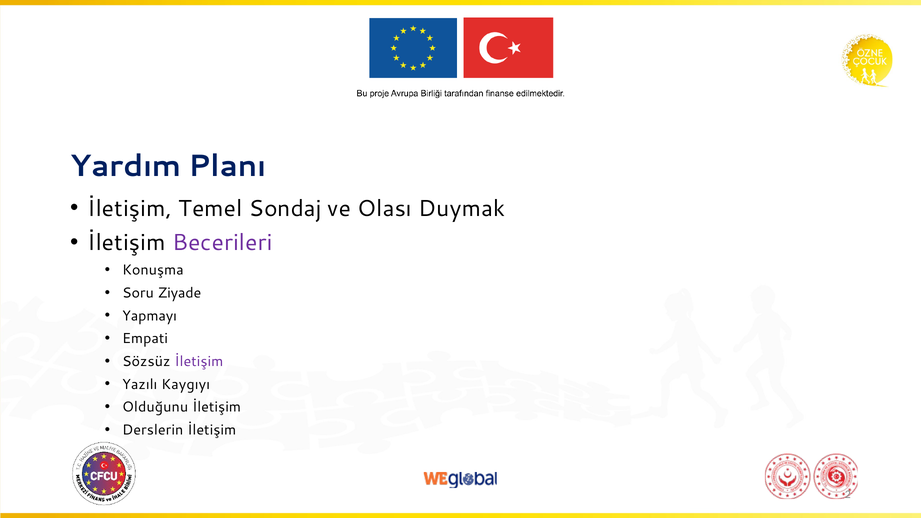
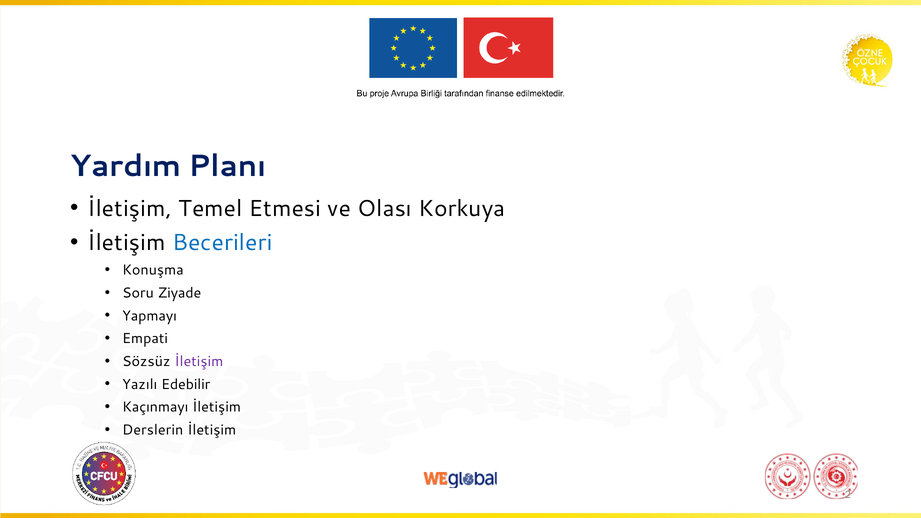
Sondaj: Sondaj -> Etmesi (285, 209)
Duymak: Duymak -> Korkuya (462, 209)
Becerileri colour: purple -> blue (222, 243)
Kaygıyı: Kaygıyı -> Edebilir (186, 384)
Olduğunu: Olduğunu -> Kaçınmayı (155, 407)
